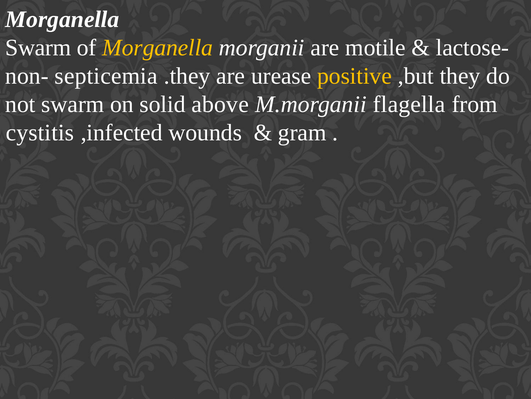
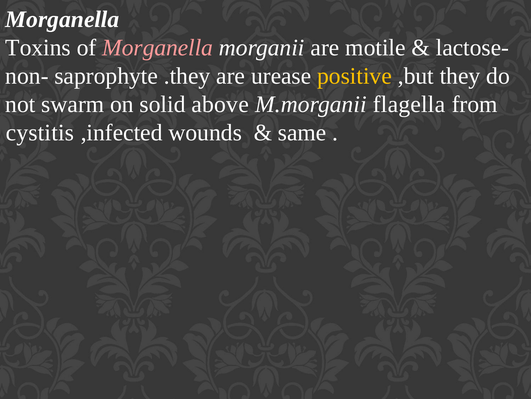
Swarm: Swarm -> Toxins (38, 48)
Morganella colour: yellow -> pink (158, 48)
septicemia: septicemia -> saprophyte (106, 76)
gram: gram -> same (302, 133)
